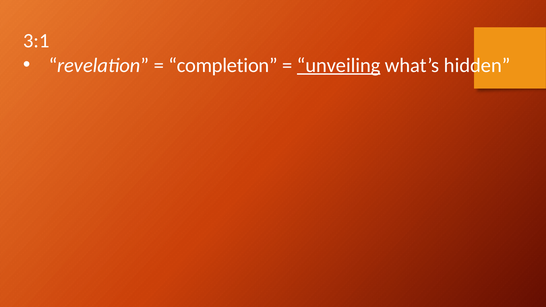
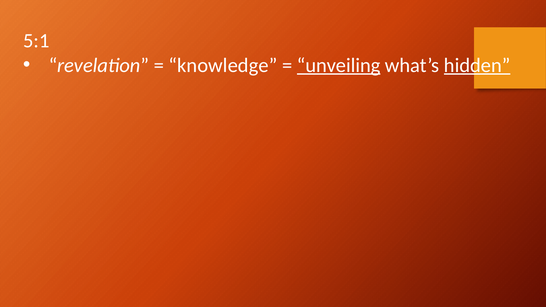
3:1: 3:1 -> 5:1 (36, 41)
completion: completion -> knowledge (223, 65)
hidden underline: none -> present (477, 65)
